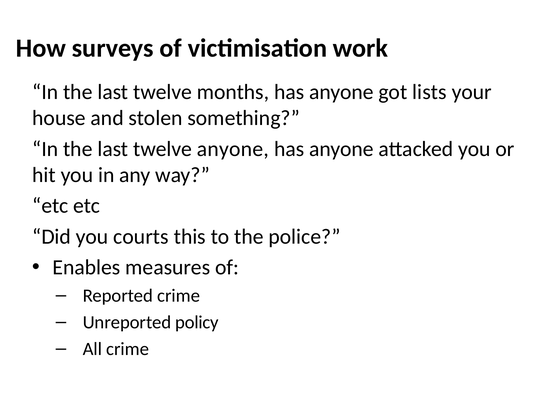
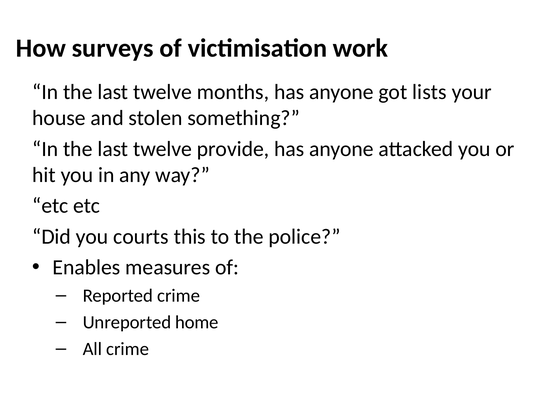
twelve anyone: anyone -> provide (233, 149)
policy: policy -> home (197, 322)
